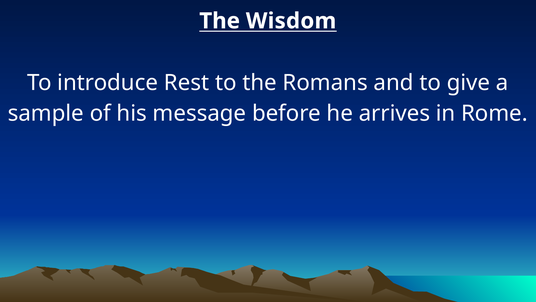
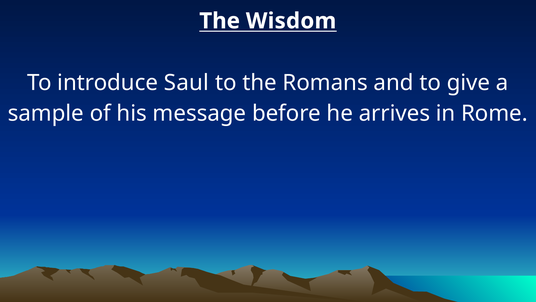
Rest: Rest -> Saul (186, 83)
